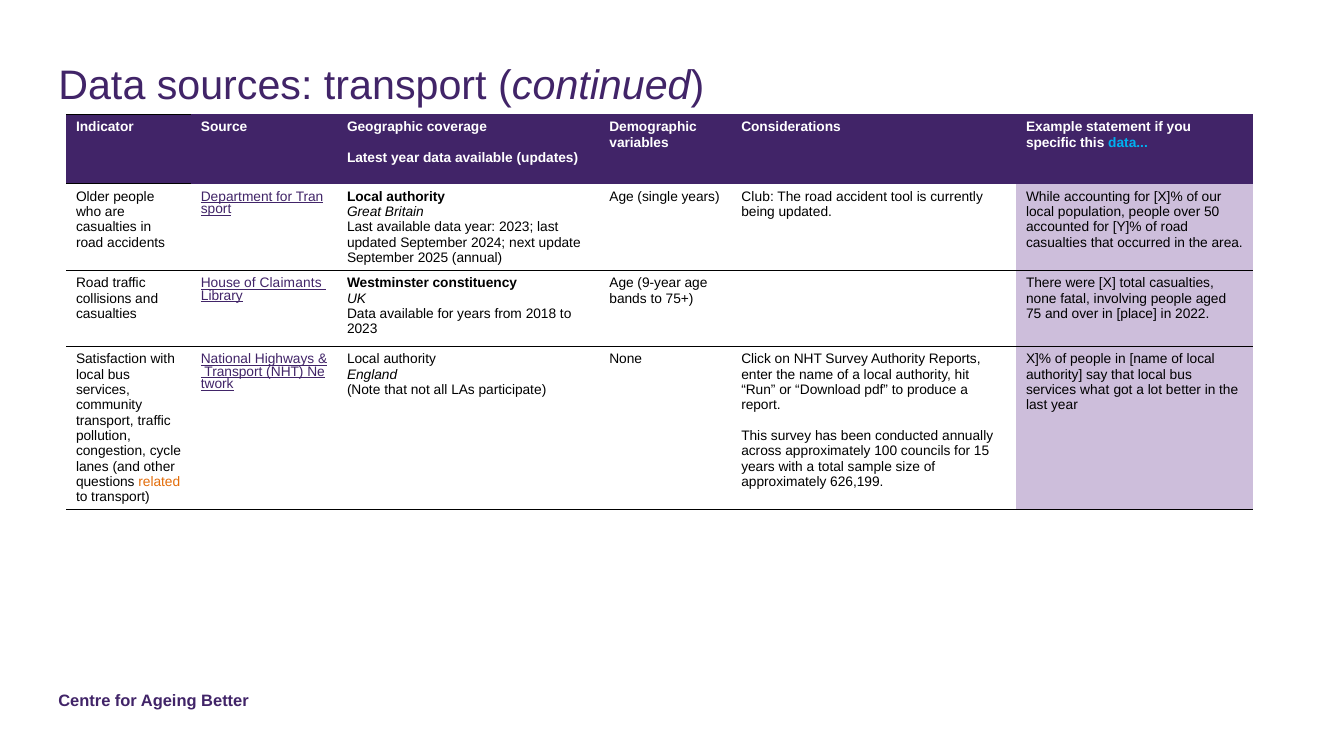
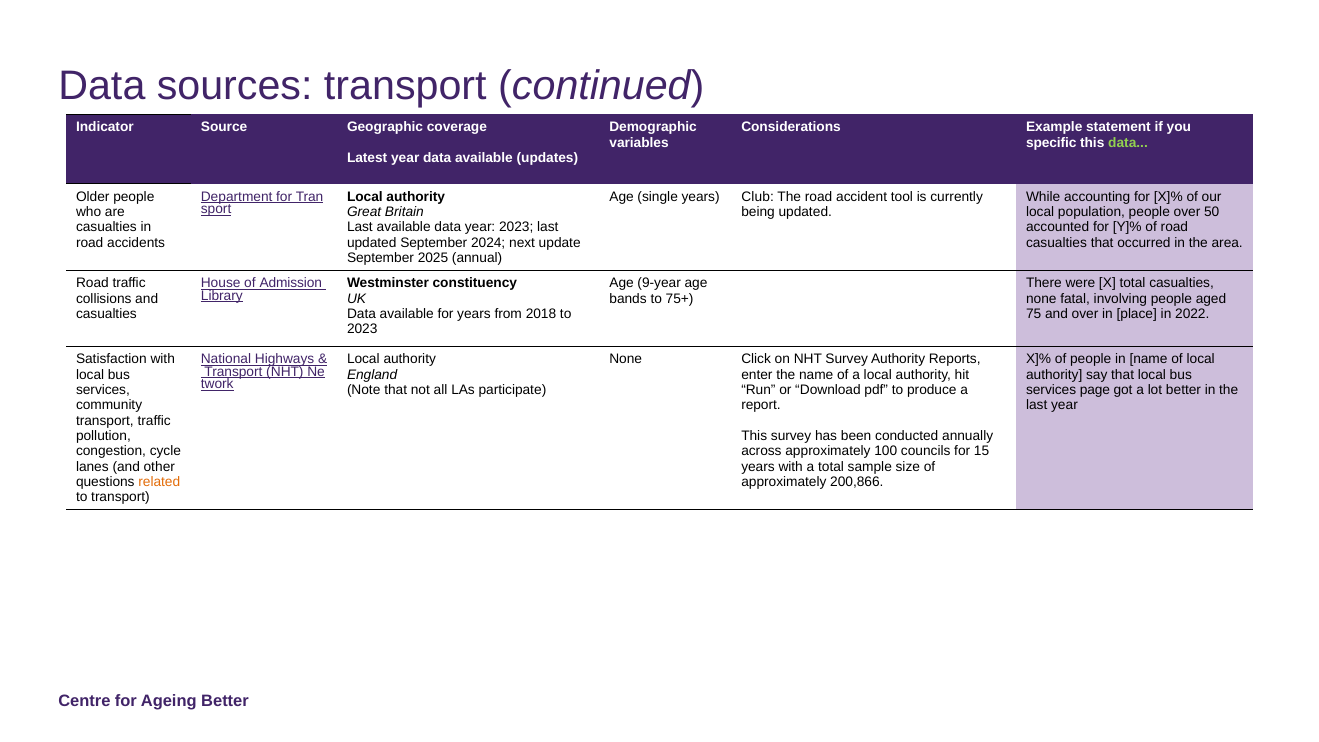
data colour: light blue -> light green (1128, 143)
Claimants: Claimants -> Admission (291, 283)
what: what -> page (1095, 390)
626,199: 626,199 -> 200,866 (857, 482)
